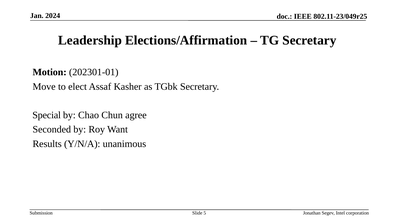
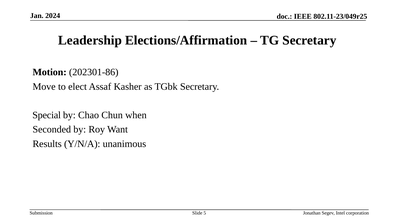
202301-01: 202301-01 -> 202301-86 (94, 72)
agree: agree -> when (136, 115)
